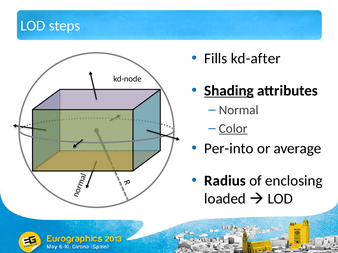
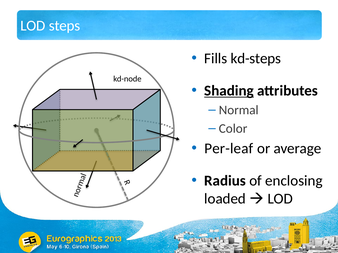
kd-after: kd-after -> kd-steps (256, 59)
Color underline: present -> none (233, 129)
Per-into: Per-into -> Per-leaf (229, 149)
